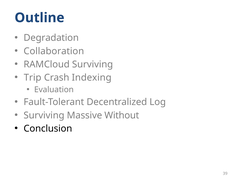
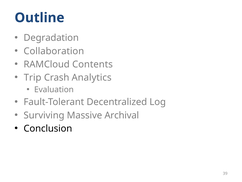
RAMCloud Surviving: Surviving -> Contents (92, 64)
Indexing: Indexing -> Analytics (92, 77)
Without: Without -> Archival (122, 115)
